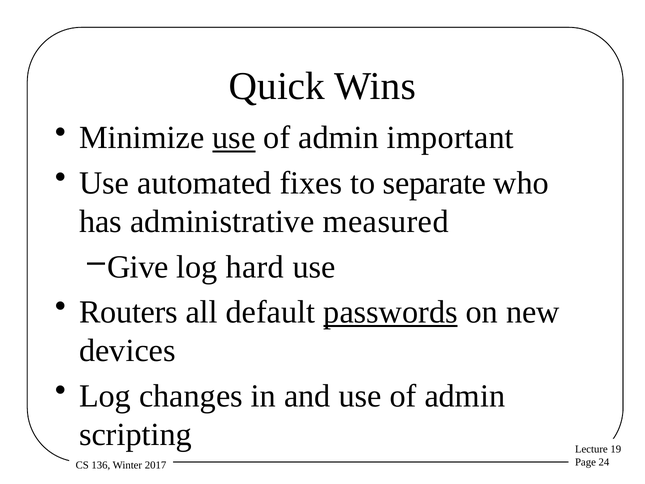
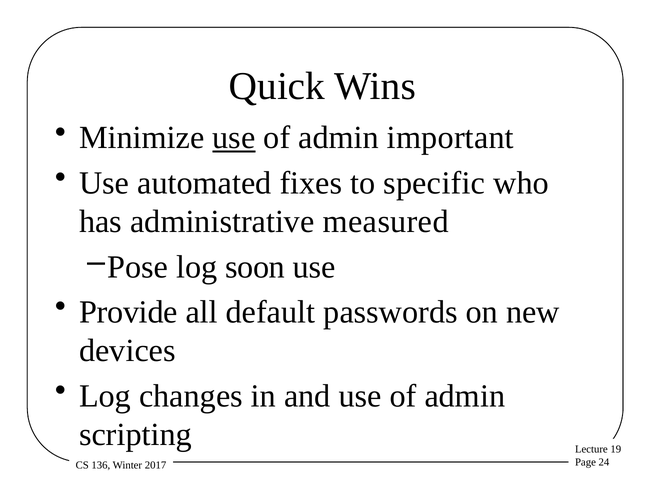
separate: separate -> specific (434, 183)
Give: Give -> Pose (138, 267)
hard: hard -> soon (255, 267)
Routers: Routers -> Provide (128, 312)
passwords underline: present -> none (391, 312)
